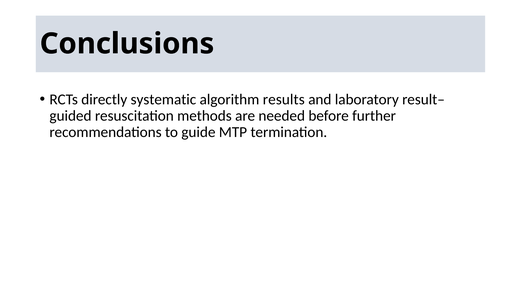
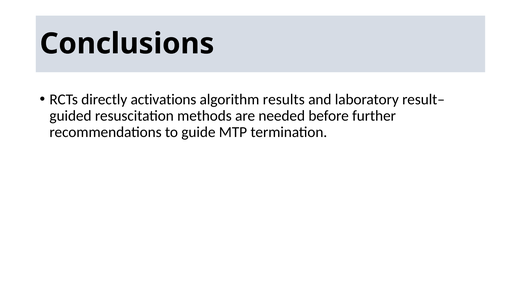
systematic: systematic -> activations (163, 99)
